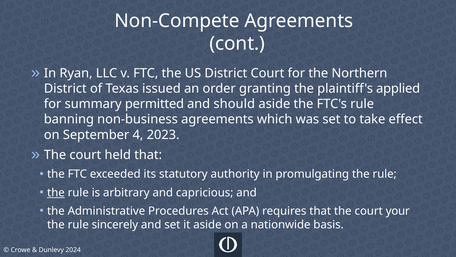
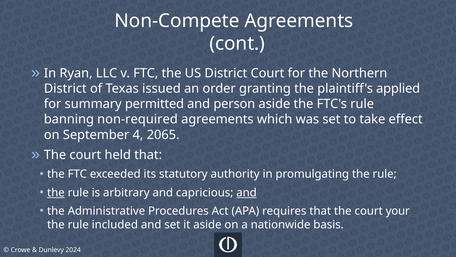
should: should -> person (234, 104)
non-business: non-business -> non-required (138, 119)
2023: 2023 -> 2065 (163, 135)
and underline: none -> present (247, 192)
sincerely: sincerely -> included (115, 224)
